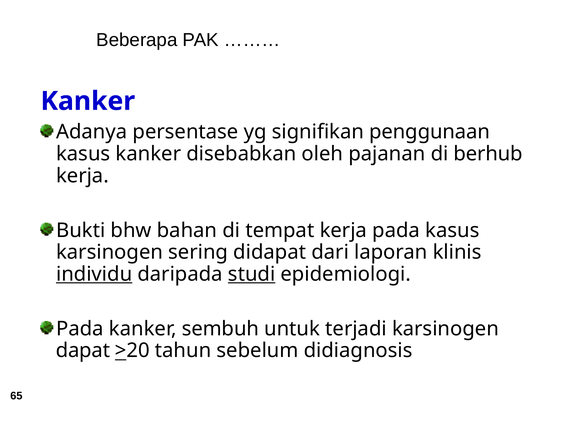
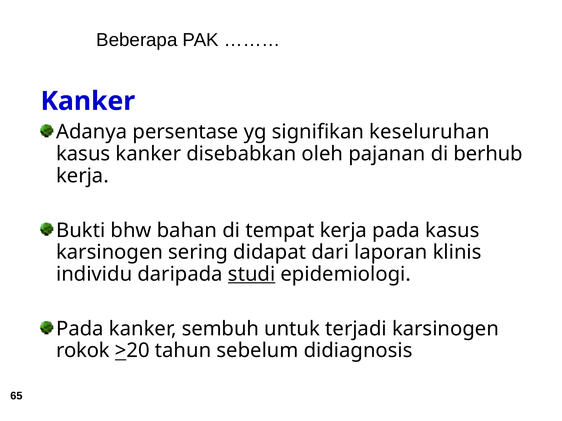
penggunaan: penggunaan -> keseluruhan (429, 132)
individu underline: present -> none (94, 274)
dapat: dapat -> rokok (83, 351)
